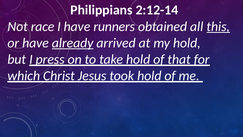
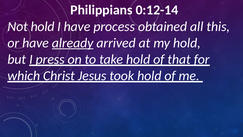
2:12-14: 2:12-14 -> 0:12-14 (157, 10)
Not race: race -> hold (43, 26)
runners: runners -> process (114, 26)
this underline: present -> none (218, 26)
